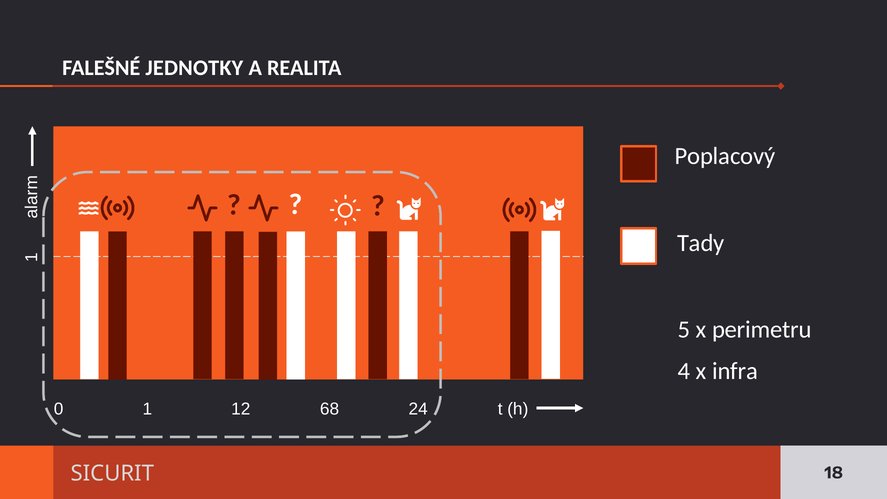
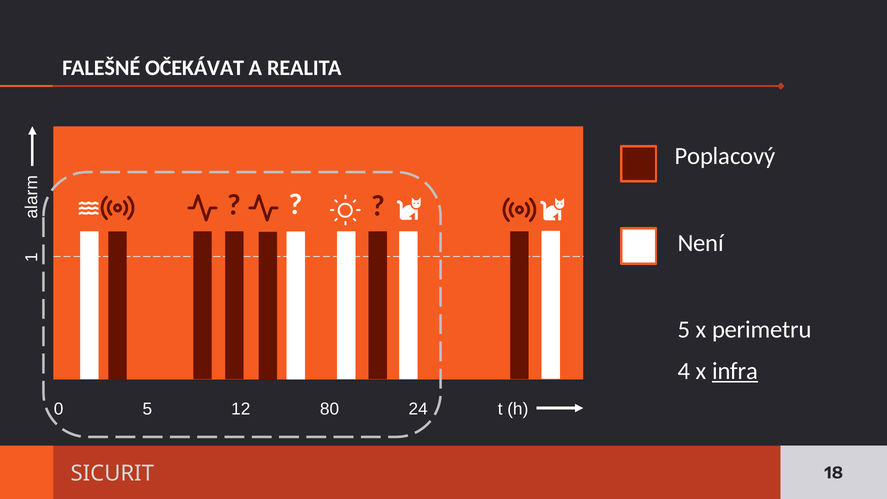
JEDNOTKY: JEDNOTKY -> OČEKÁVAT (195, 68)
Tady: Tady -> Není (701, 243)
infra underline: none -> present (735, 371)
0 1: 1 -> 5 (147, 409)
68: 68 -> 80 (330, 409)
